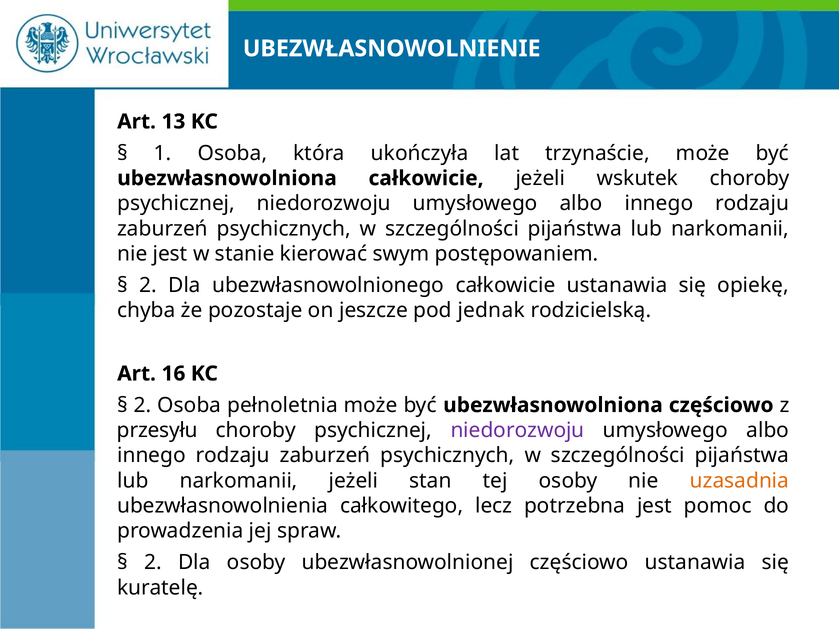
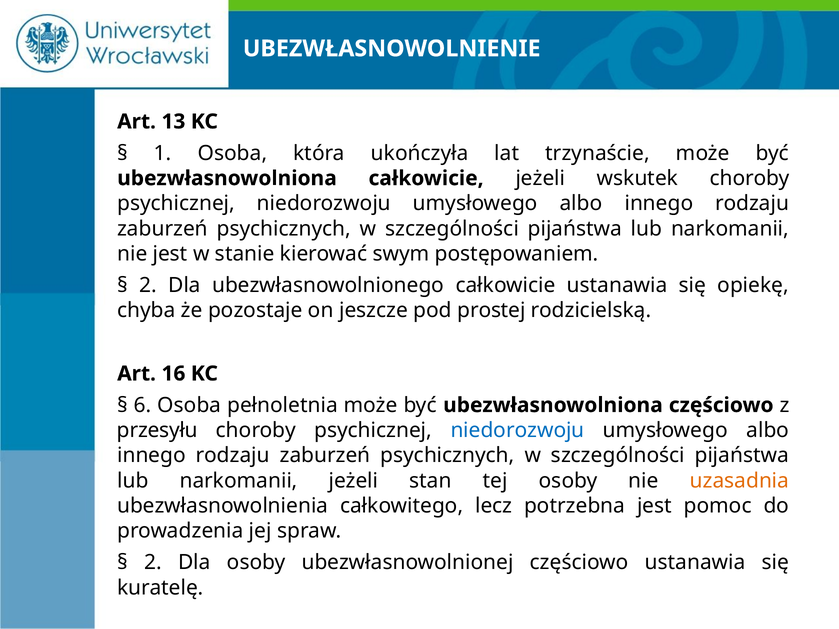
jednak: jednak -> prostej (491, 311)
2: 2 -> 6 (143, 405)
niedorozwoju colour: purple -> blue (518, 431)
